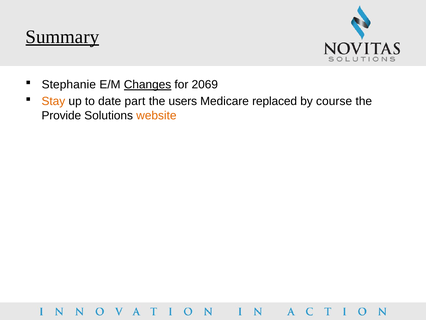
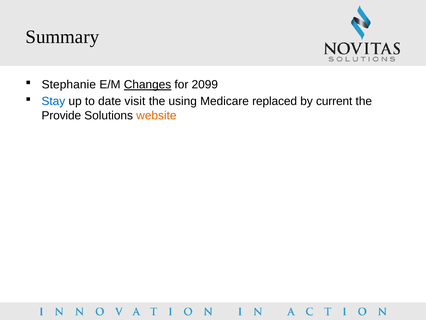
Summary underline: present -> none (62, 37)
2069: 2069 -> 2099 (205, 85)
Stay colour: orange -> blue (53, 101)
part: part -> visit (135, 101)
users: users -> using (183, 101)
course: course -> current (334, 101)
